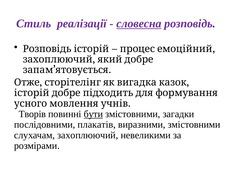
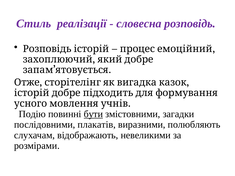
словесна underline: present -> none (139, 24)
Творів: Творів -> Подію (32, 114)
виразними змістовними: змістовними -> полюбляють (194, 125)
слухачам захоплюючий: захоплюючий -> відображають (88, 135)
